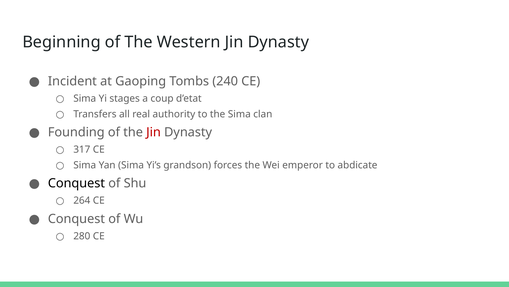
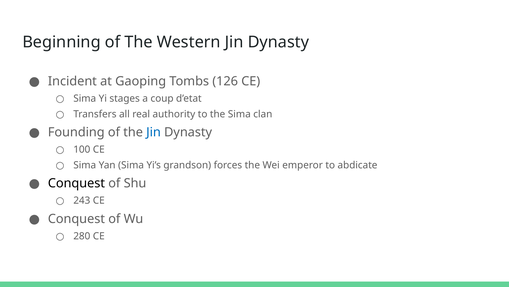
240: 240 -> 126 (225, 81)
Jin colour: red -> blue (154, 132)
317: 317 -> 100 (82, 149)
264: 264 -> 243 (82, 200)
